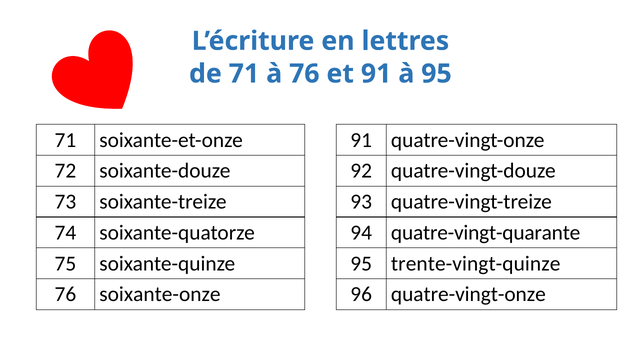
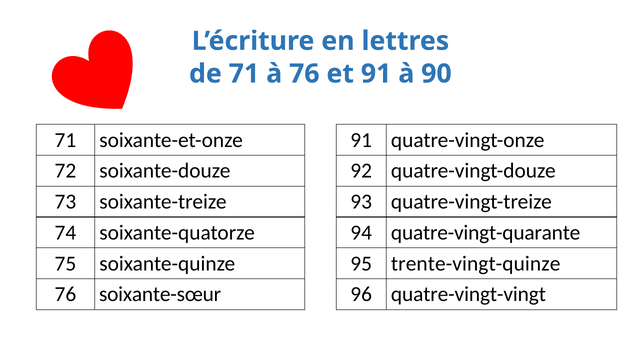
à 95: 95 -> 90 (436, 74)
soixante-onze: soixante-onze -> soixante-sœur (160, 295)
96 quatre-vingt-onze: quatre-vingt-onze -> quatre-vingt-vingt (468, 295)
